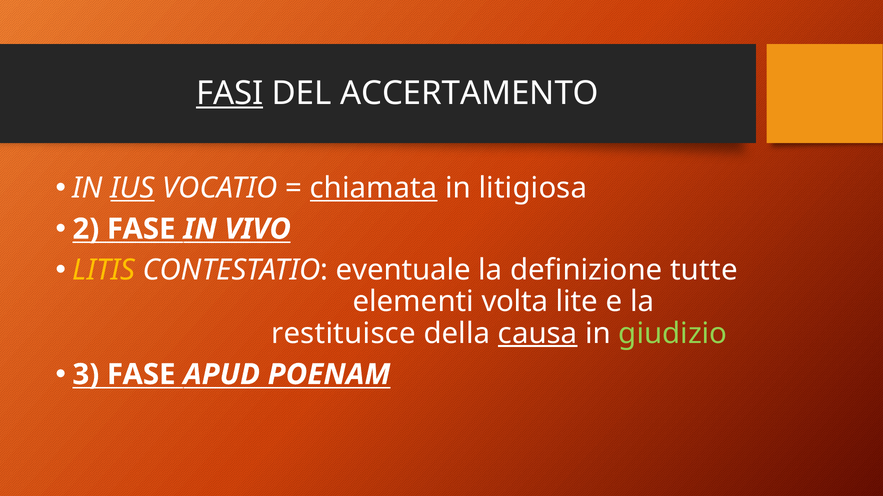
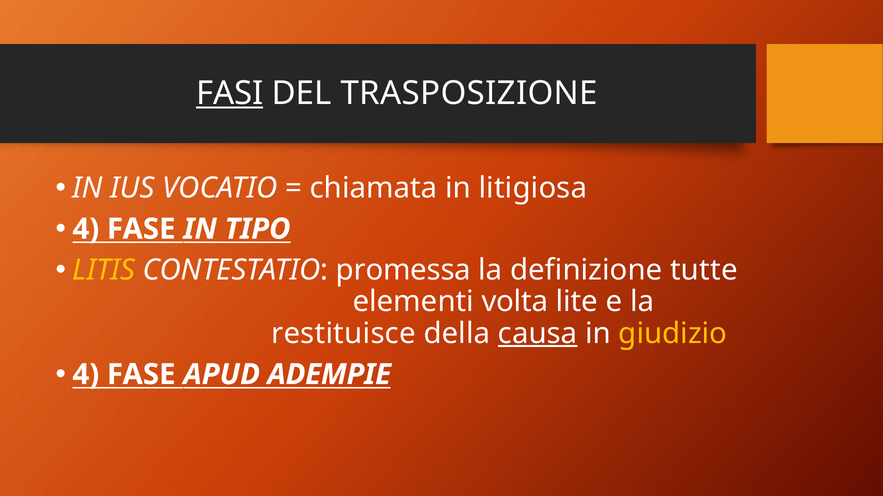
ACCERTAMENTO: ACCERTAMENTO -> TRASPOSIZIONE (469, 93)
IUS underline: present -> none (133, 188)
chiamata underline: present -> none (374, 188)
2: 2 -> 4 (86, 229)
VIVO: VIVO -> TIPO (258, 229)
eventuale: eventuale -> promessa (403, 270)
giudizio colour: light green -> yellow (673, 334)
3: 3 -> 4 (86, 375)
POENAM: POENAM -> ADEMPIE (329, 375)
